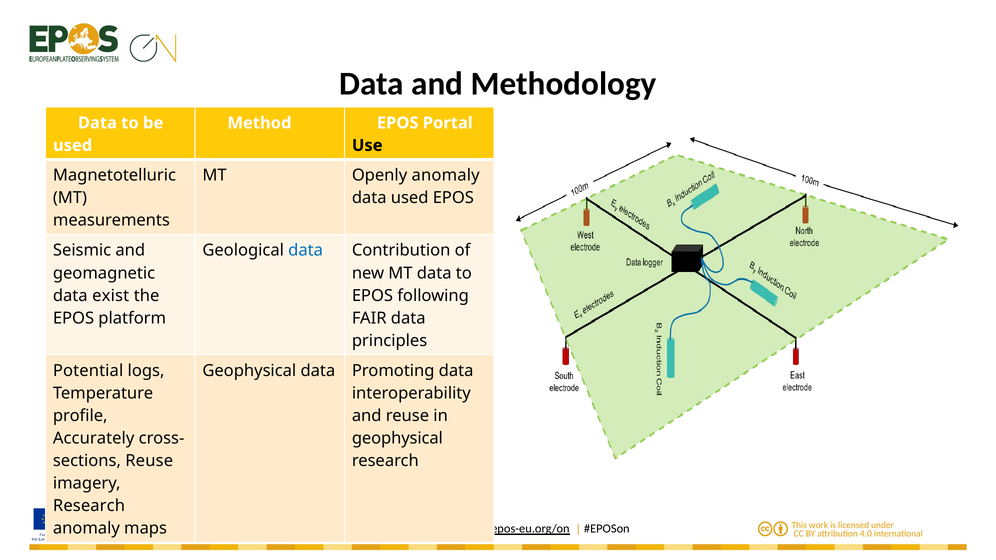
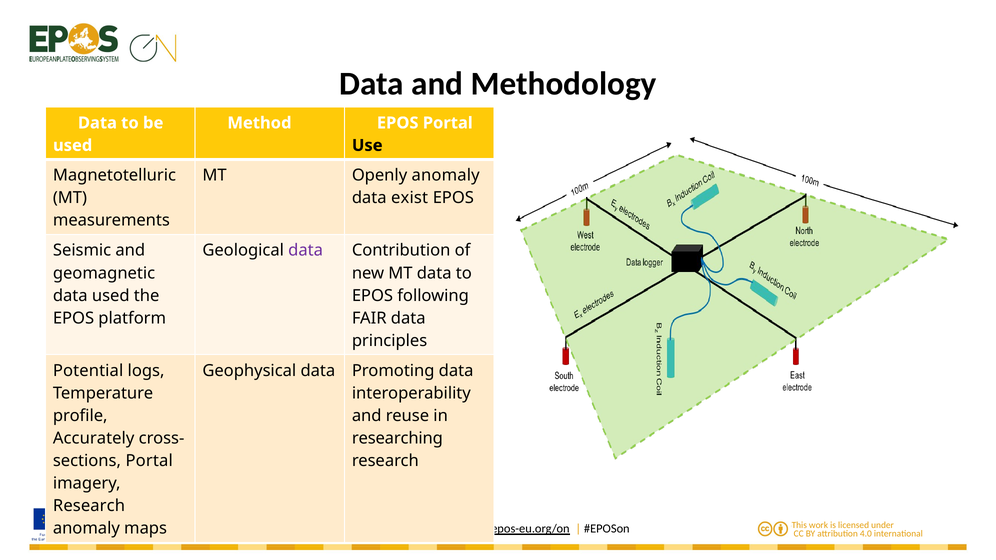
data used: used -> exist (410, 198)
data colour: blue -> purple (306, 251)
data exist: exist -> used (111, 296)
geophysical: geophysical -> researching (397, 438)
Reuse: Reuse -> Portal (149, 461)
